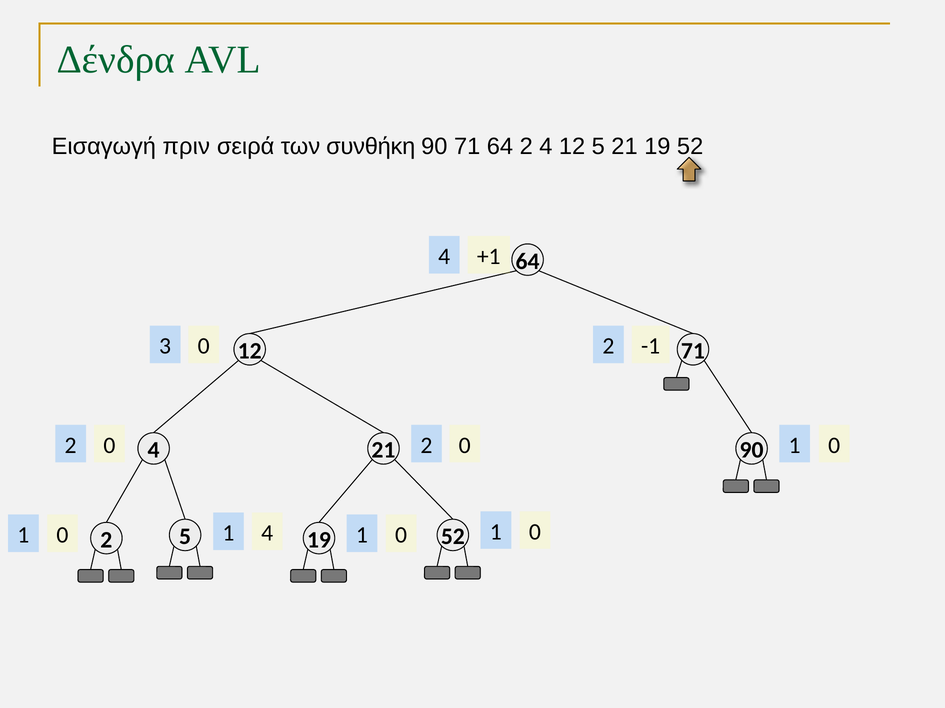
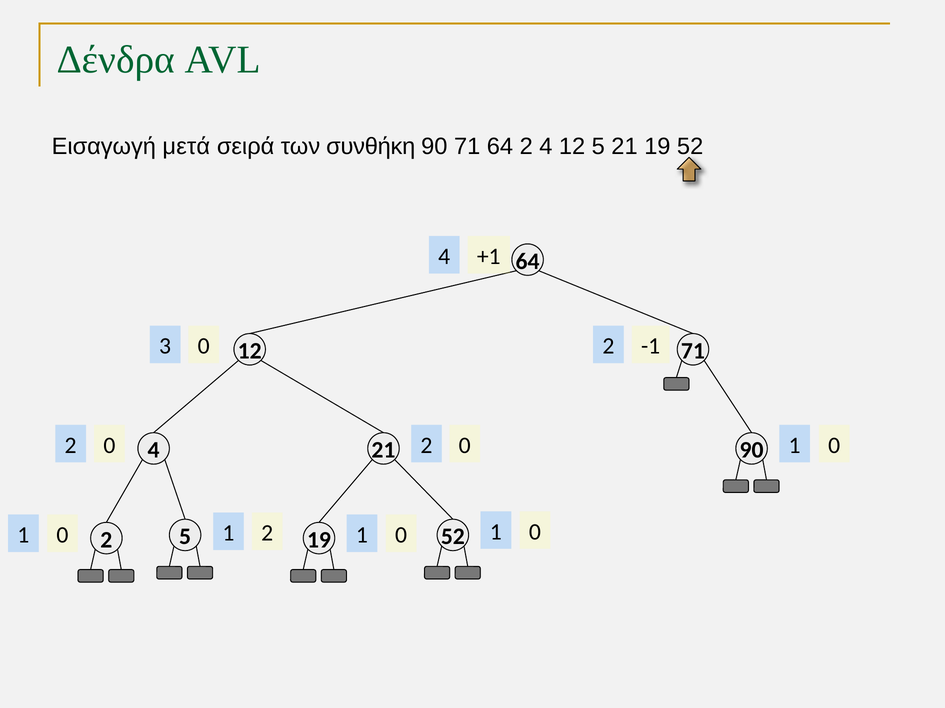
πριν: πριν -> μετά (186, 146)
5 4: 4 -> 2 (267, 534)
